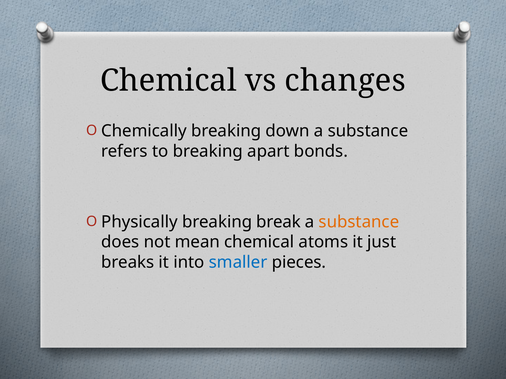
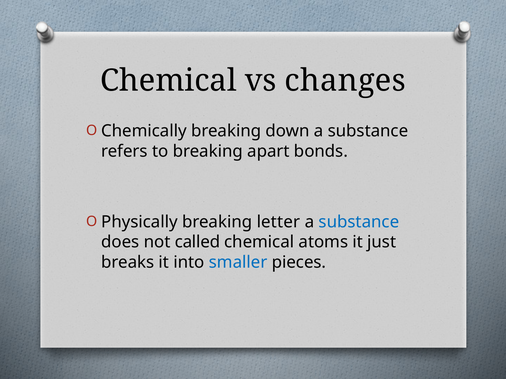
break: break -> letter (278, 222)
substance colour: orange -> blue (359, 222)
mean: mean -> called (197, 242)
